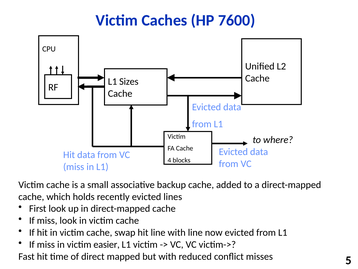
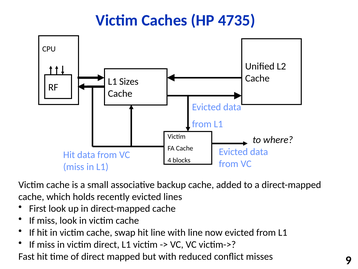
7600: 7600 -> 4735 (237, 20)
victim easier: easier -> direct (107, 244)
5: 5 -> 9 (348, 260)
